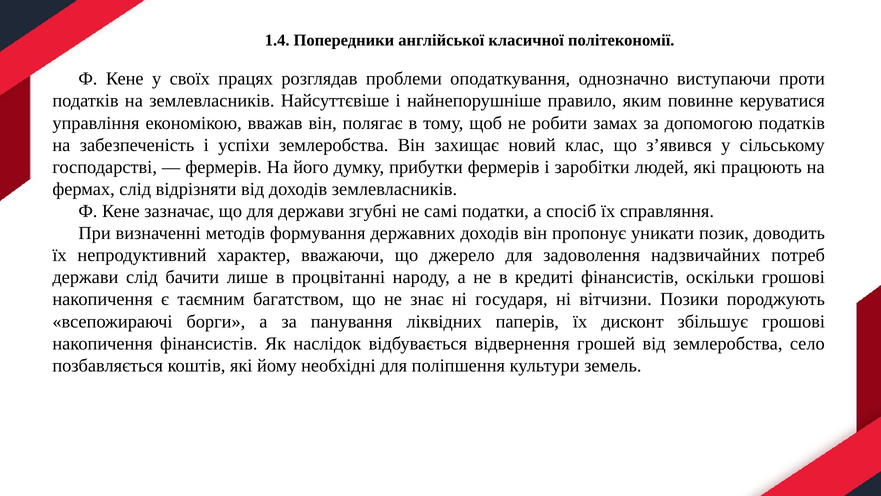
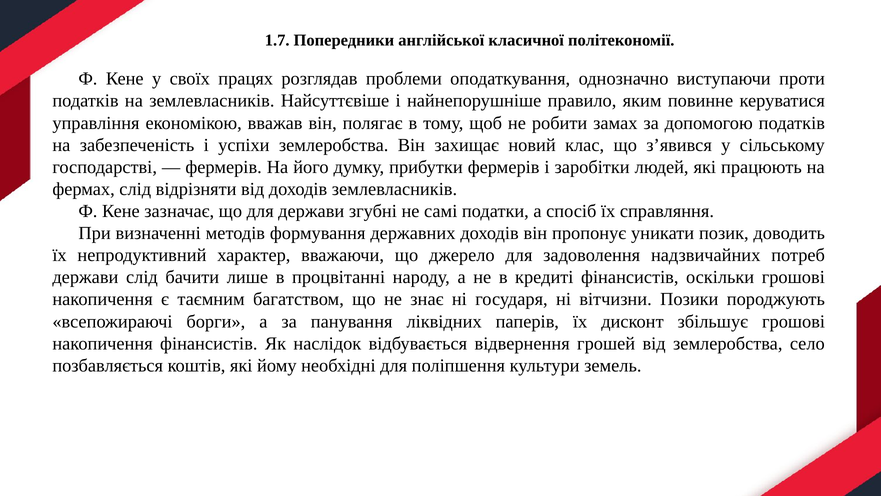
1.4: 1.4 -> 1.7 (277, 40)
